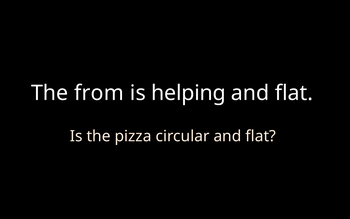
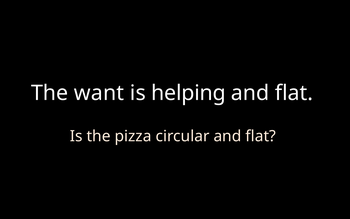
from: from -> want (99, 93)
